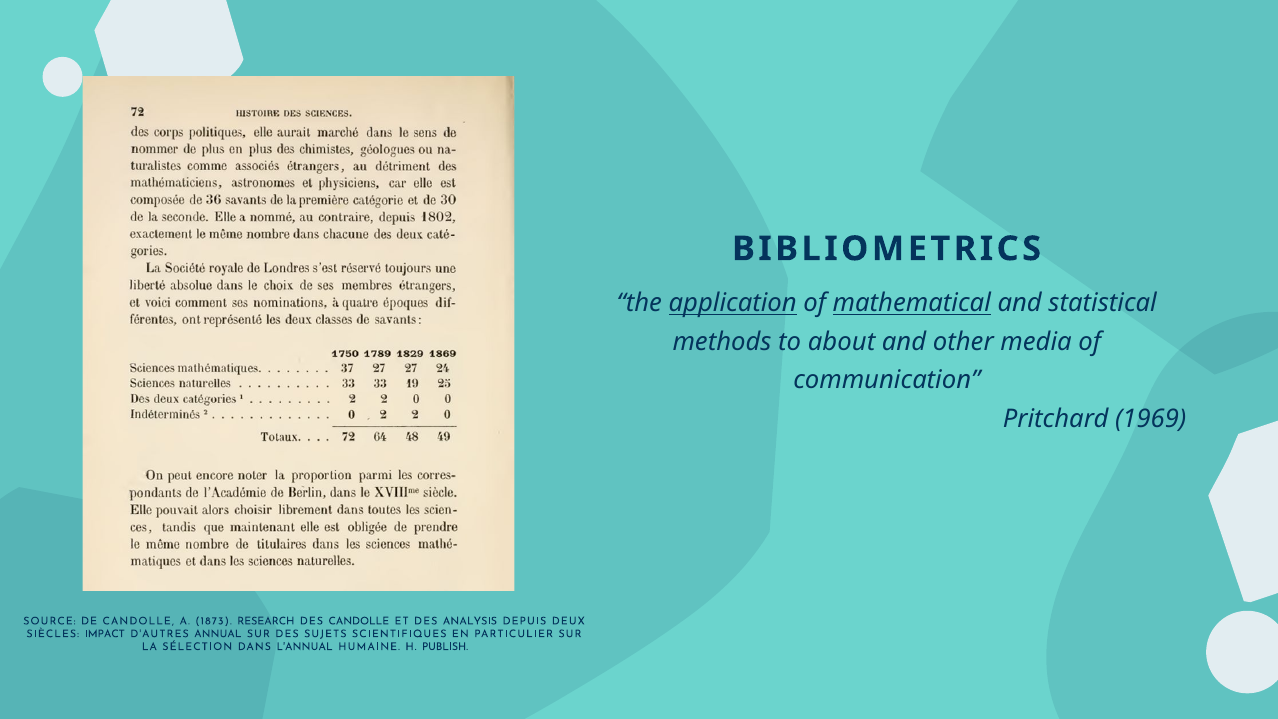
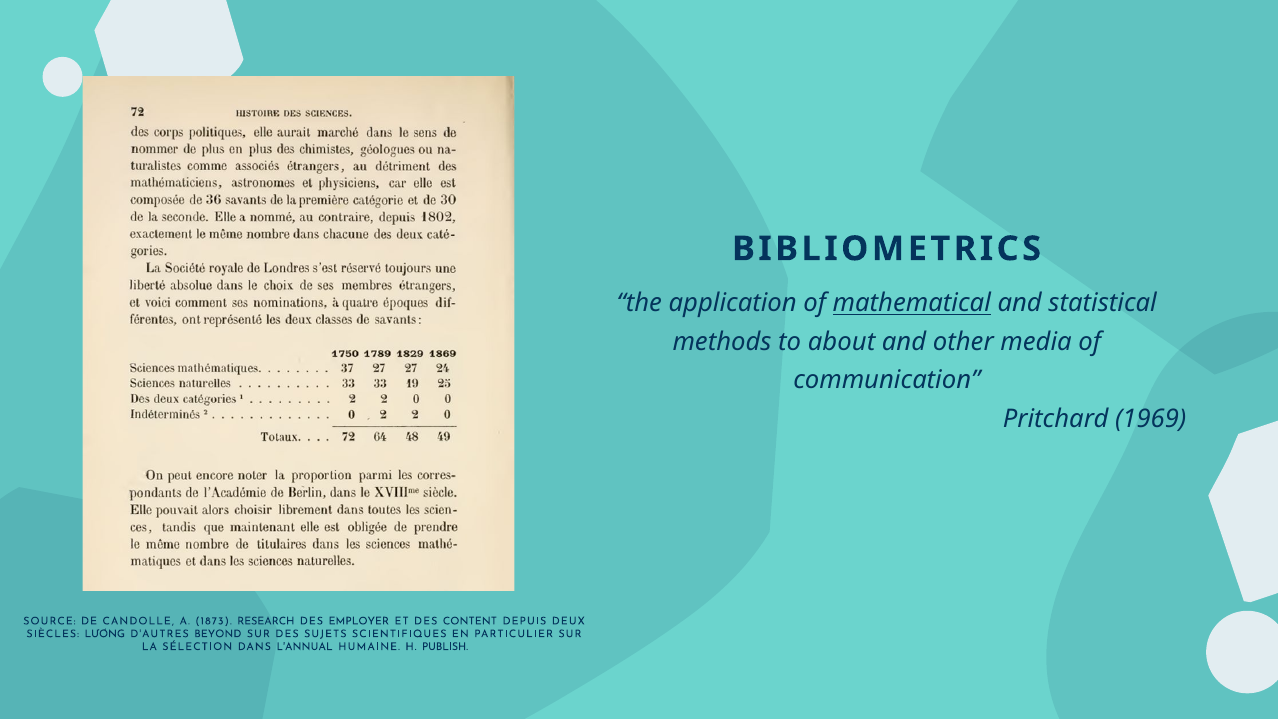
application underline: present -> none (733, 303)
DES CANDOLLE: CANDOLLE -> EMPLOYER (359, 621)
ANALYSIS: ANALYSIS -> CONTENT (470, 621)
IMPACT: IMPACT -> LƯƠNG (105, 634)
ANNUAL: ANNUAL -> BEYOND (218, 634)
